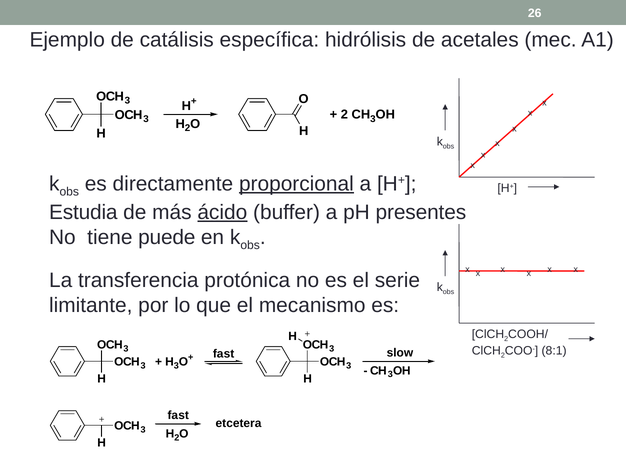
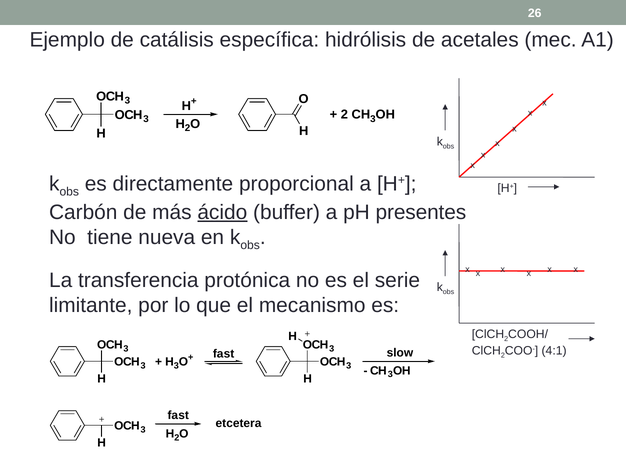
proporcional underline: present -> none (296, 184)
Estudia: Estudia -> Carbón (83, 212)
puede: puede -> nueva (167, 238)
8:1: 8:1 -> 4:1 (554, 351)
